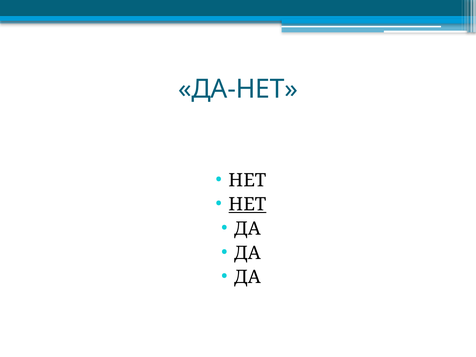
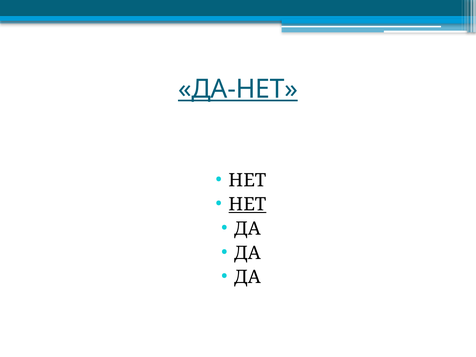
ДА-НЕТ underline: none -> present (238, 89)
